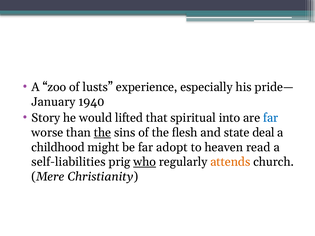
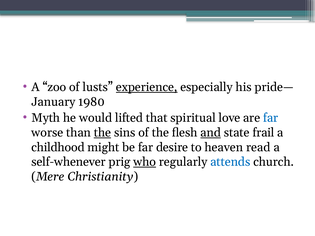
experience underline: none -> present (147, 87)
1940: 1940 -> 1980 (92, 102)
Story: Story -> Myth (46, 118)
into: into -> love (230, 118)
and underline: none -> present (211, 133)
deal: deal -> frail (263, 133)
adopt: adopt -> desire (172, 147)
self-liabilities: self-liabilities -> self-whenever (69, 162)
attends colour: orange -> blue (230, 162)
